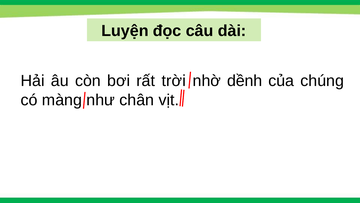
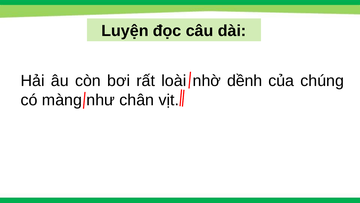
trời: trời -> loài (174, 81)
